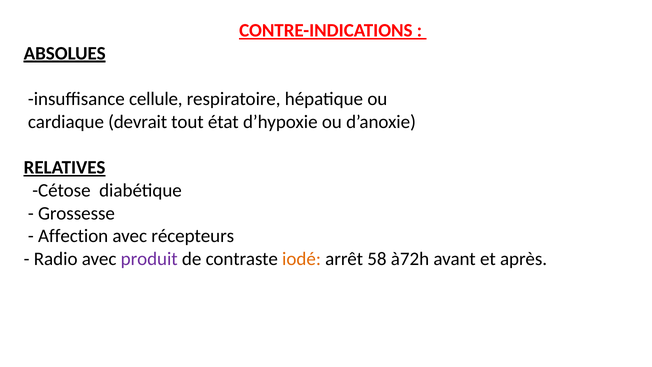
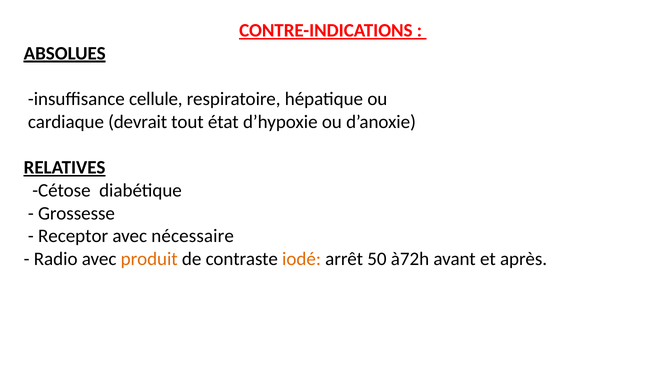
Affection: Affection -> Receptor (73, 236)
récepteurs: récepteurs -> nécessaire (193, 236)
produit colour: purple -> orange (149, 259)
58: 58 -> 50 (377, 259)
